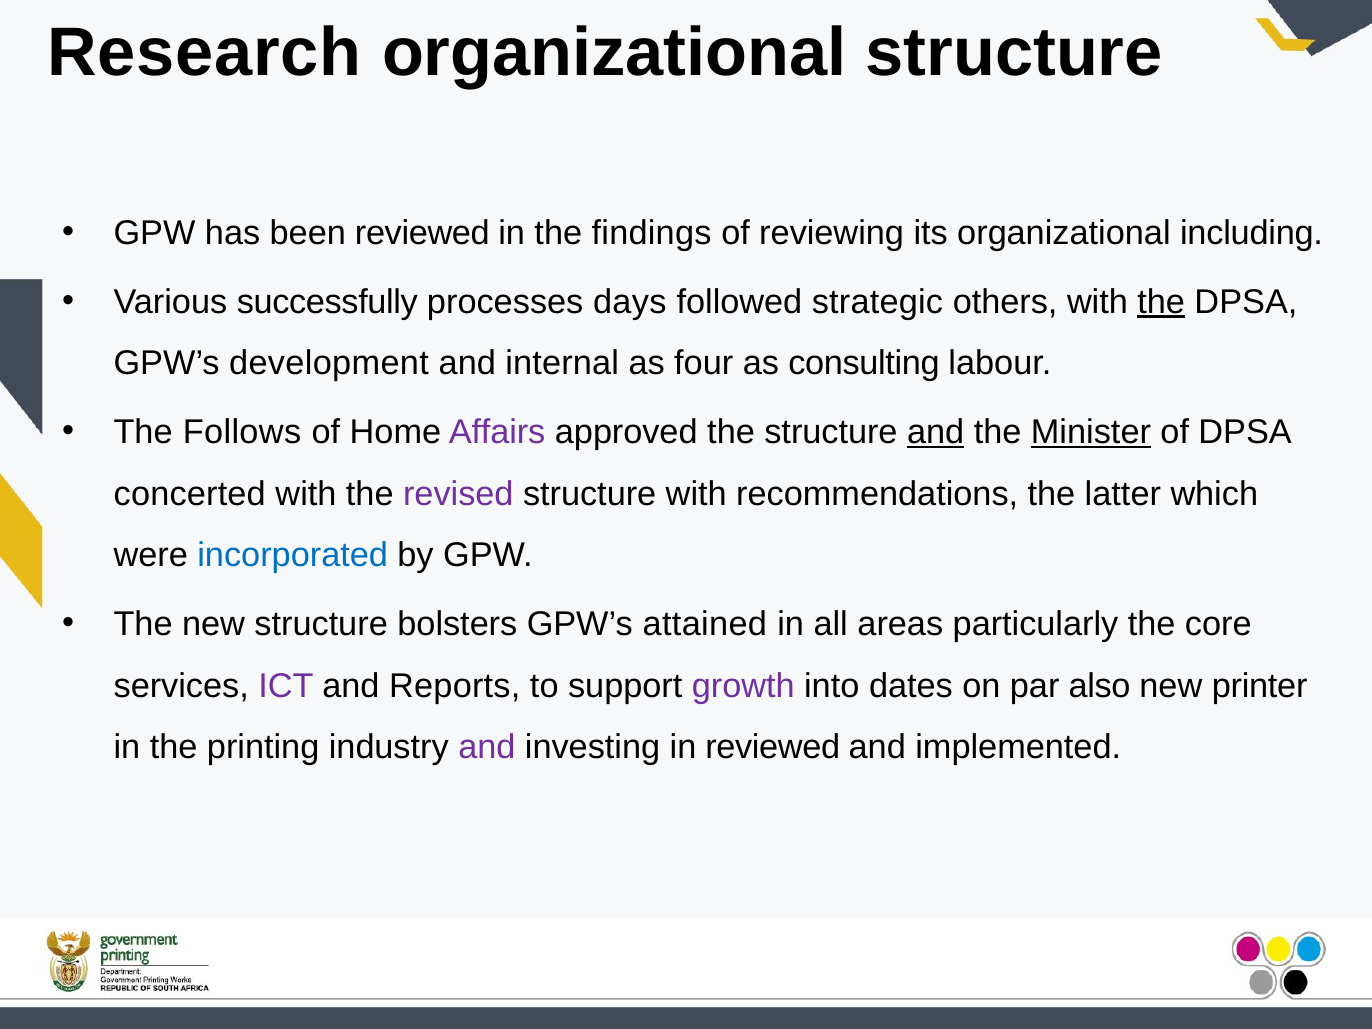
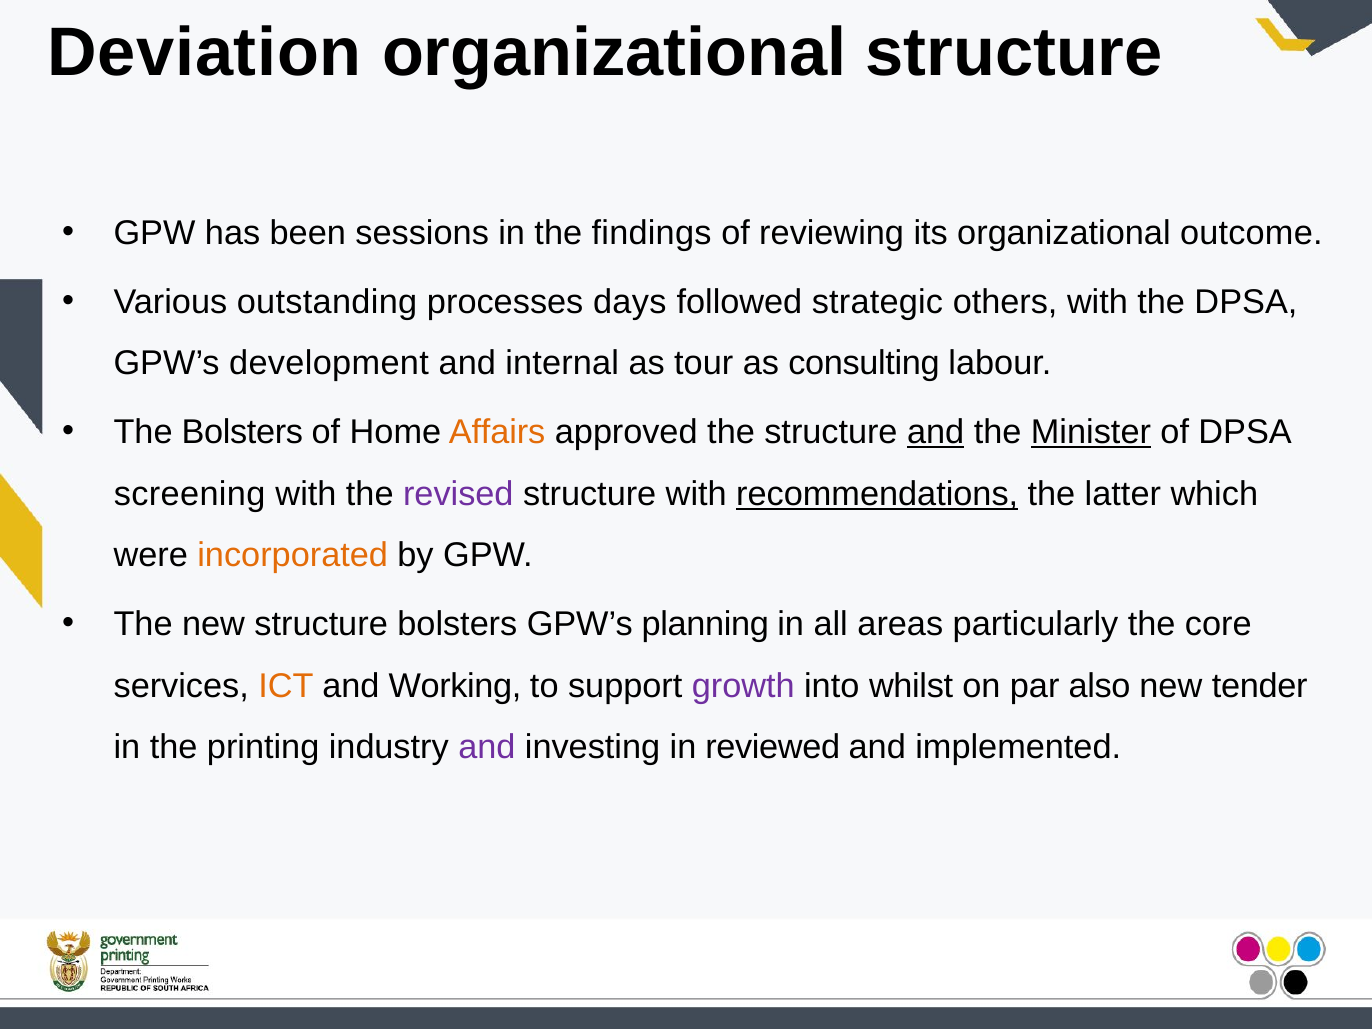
Research: Research -> Deviation (205, 53)
been reviewed: reviewed -> sessions (422, 233)
including: including -> outcome (1251, 233)
successfully: successfully -> outstanding (327, 302)
the underline: present -> none (1161, 302)
four: four -> tour (704, 363)
The Follows: Follows -> Bolsters (242, 432)
Affairs colour: purple -> orange (497, 432)
concerted: concerted -> screening (190, 494)
recommendations underline: none -> present (877, 494)
incorporated colour: blue -> orange (293, 556)
attained: attained -> planning (705, 624)
ICT colour: purple -> orange (286, 686)
Reports: Reports -> Working (455, 686)
dates: dates -> whilst (911, 686)
printer: printer -> tender (1260, 686)
